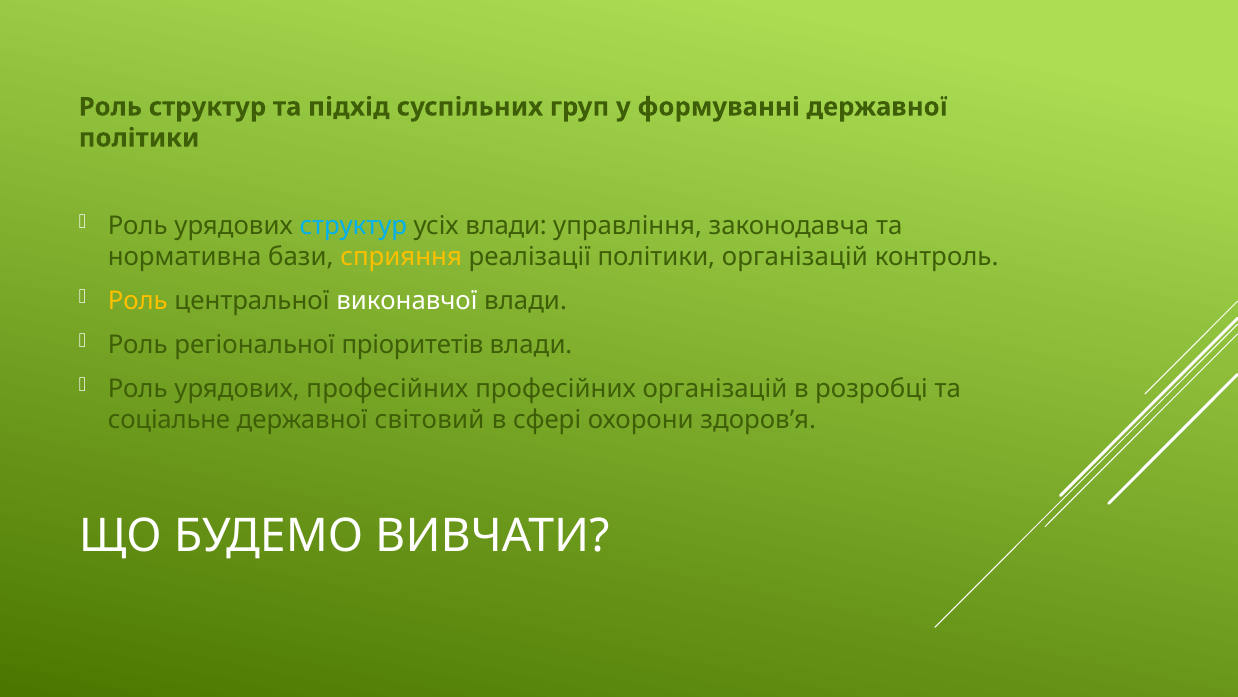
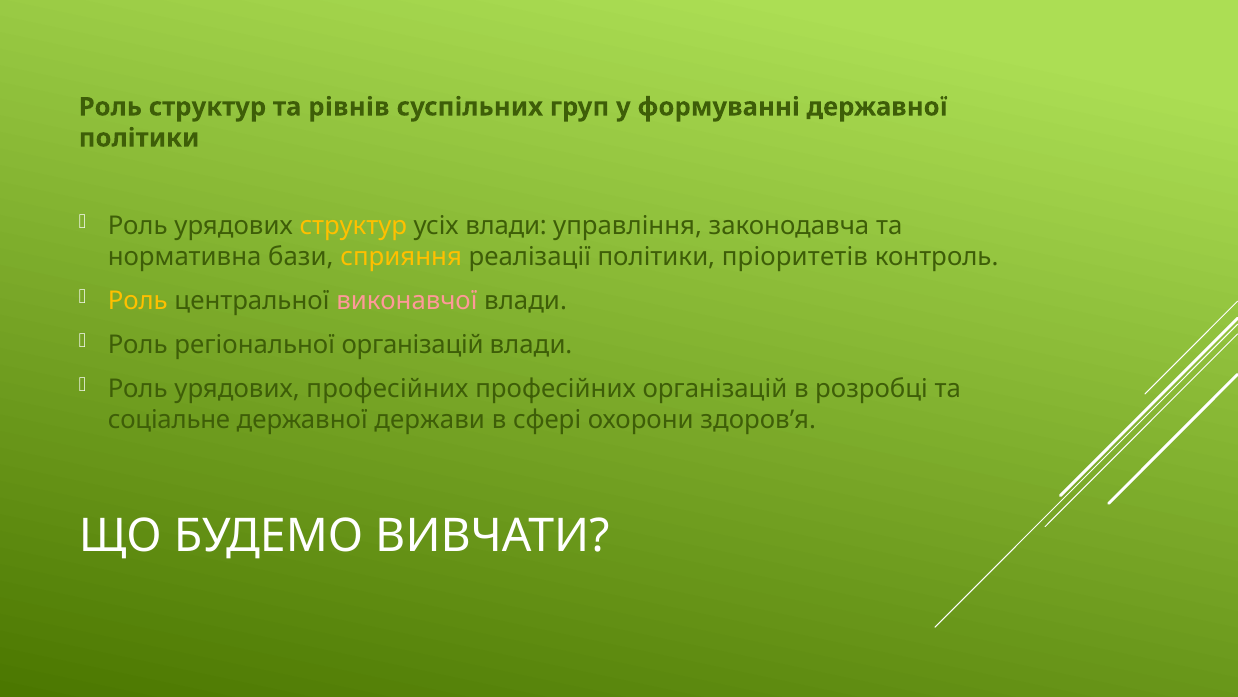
підхід: підхід -> рівнів (349, 107)
структур colour: light blue -> yellow (353, 226)
політики організацій: організацій -> пріоритетів (795, 257)
виконавчої colour: white -> pink (407, 301)
регіональної пріоритетів: пріоритетів -> організацій (413, 344)
світовий: світовий -> держави (430, 419)
